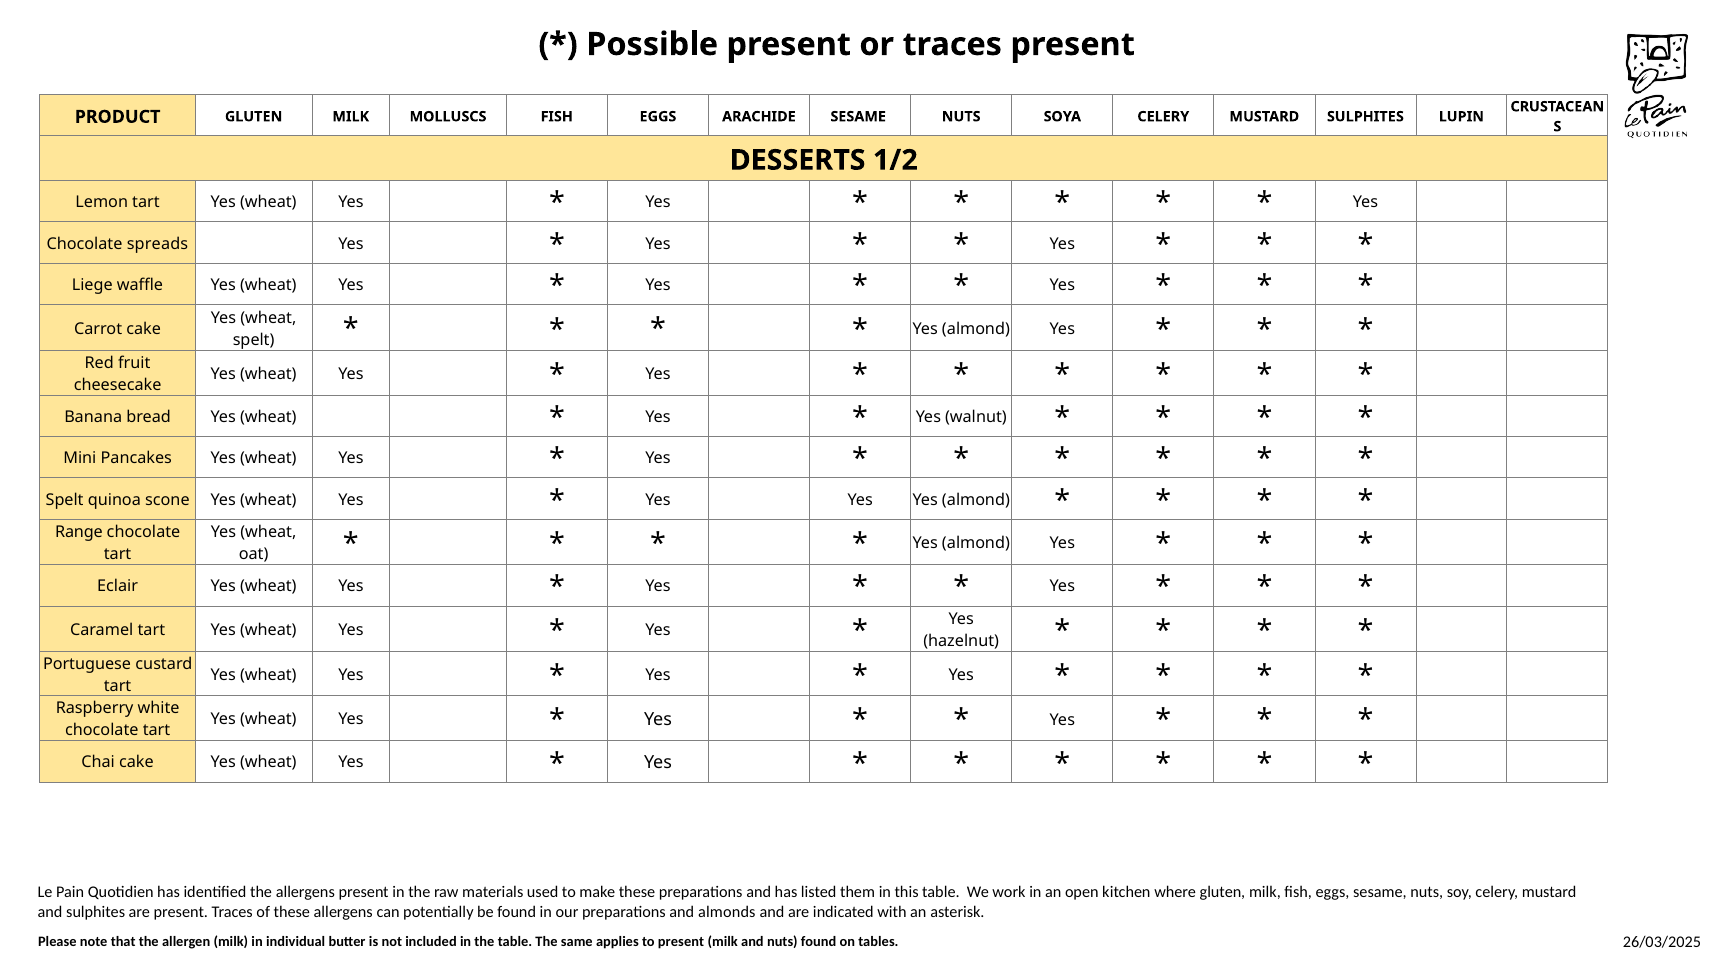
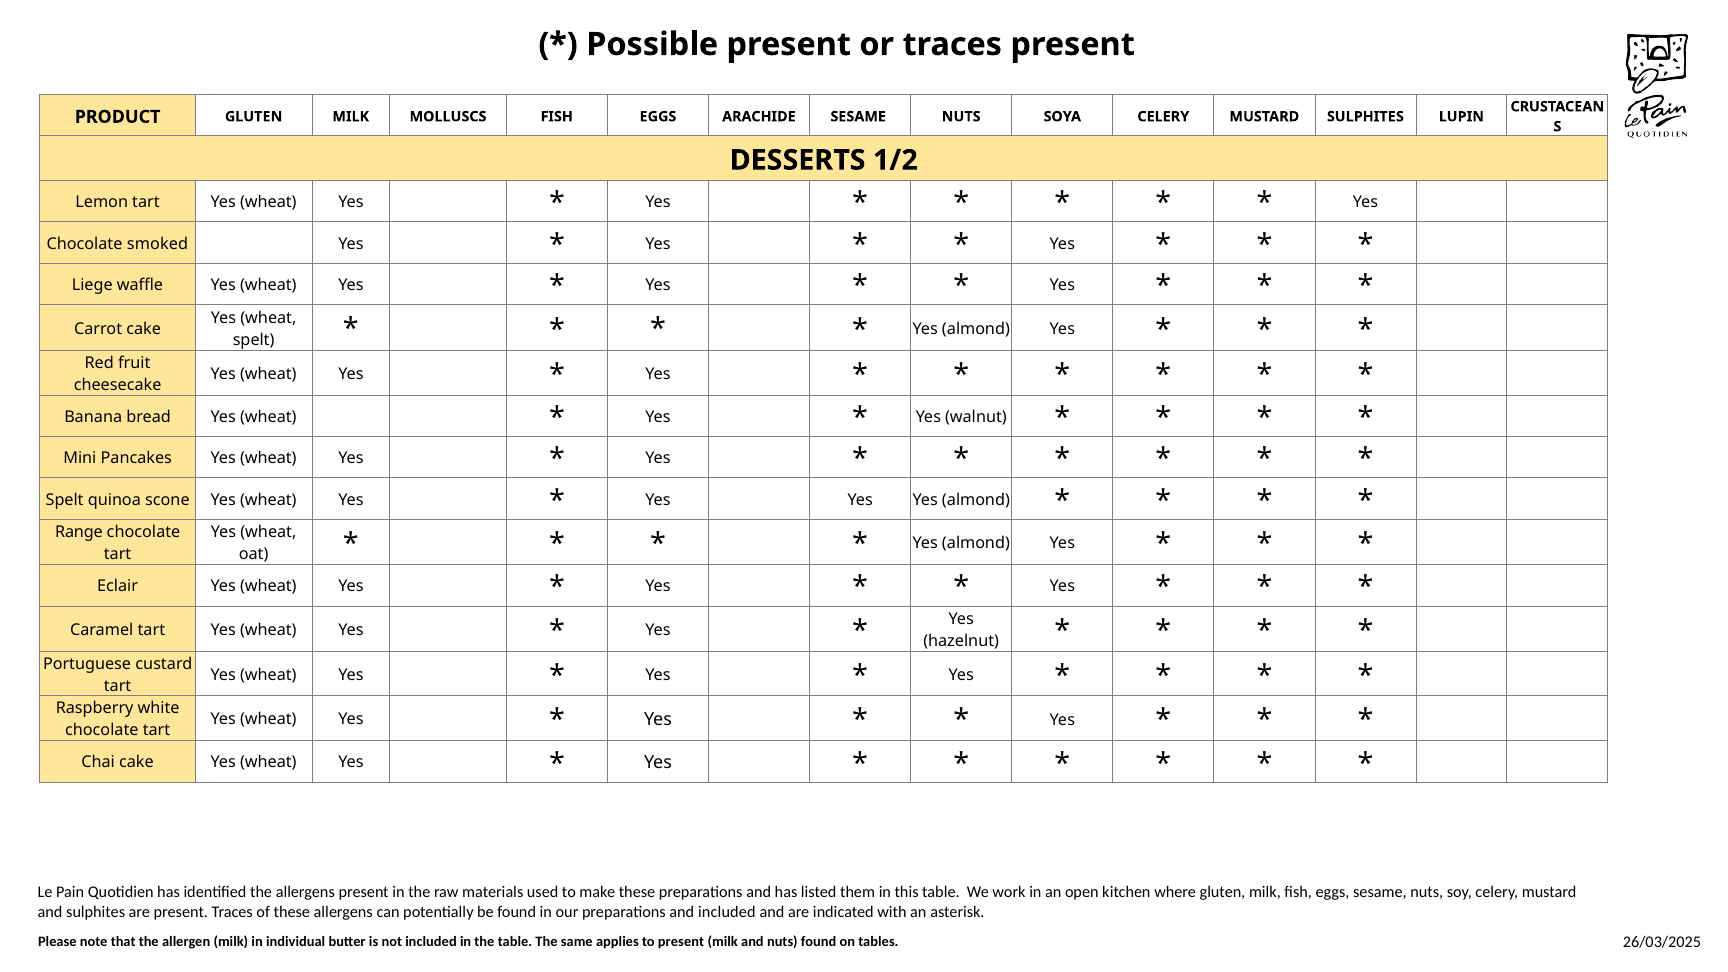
spreads: spreads -> smoked (158, 244)
and almonds: almonds -> included (727, 912)
